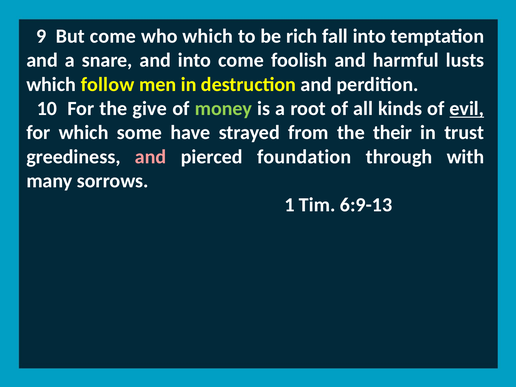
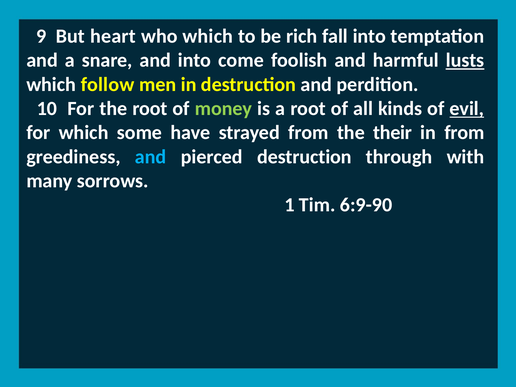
But come: come -> heart (113, 36)
lusts underline: none -> present (465, 60)
the give: give -> root (150, 109)
in trust: trust -> from (464, 133)
and colour: pink -> light blue (151, 157)
pierced foundation: foundation -> destruction (304, 157)
6:9-13: 6:9-13 -> 6:9-90 (366, 205)
